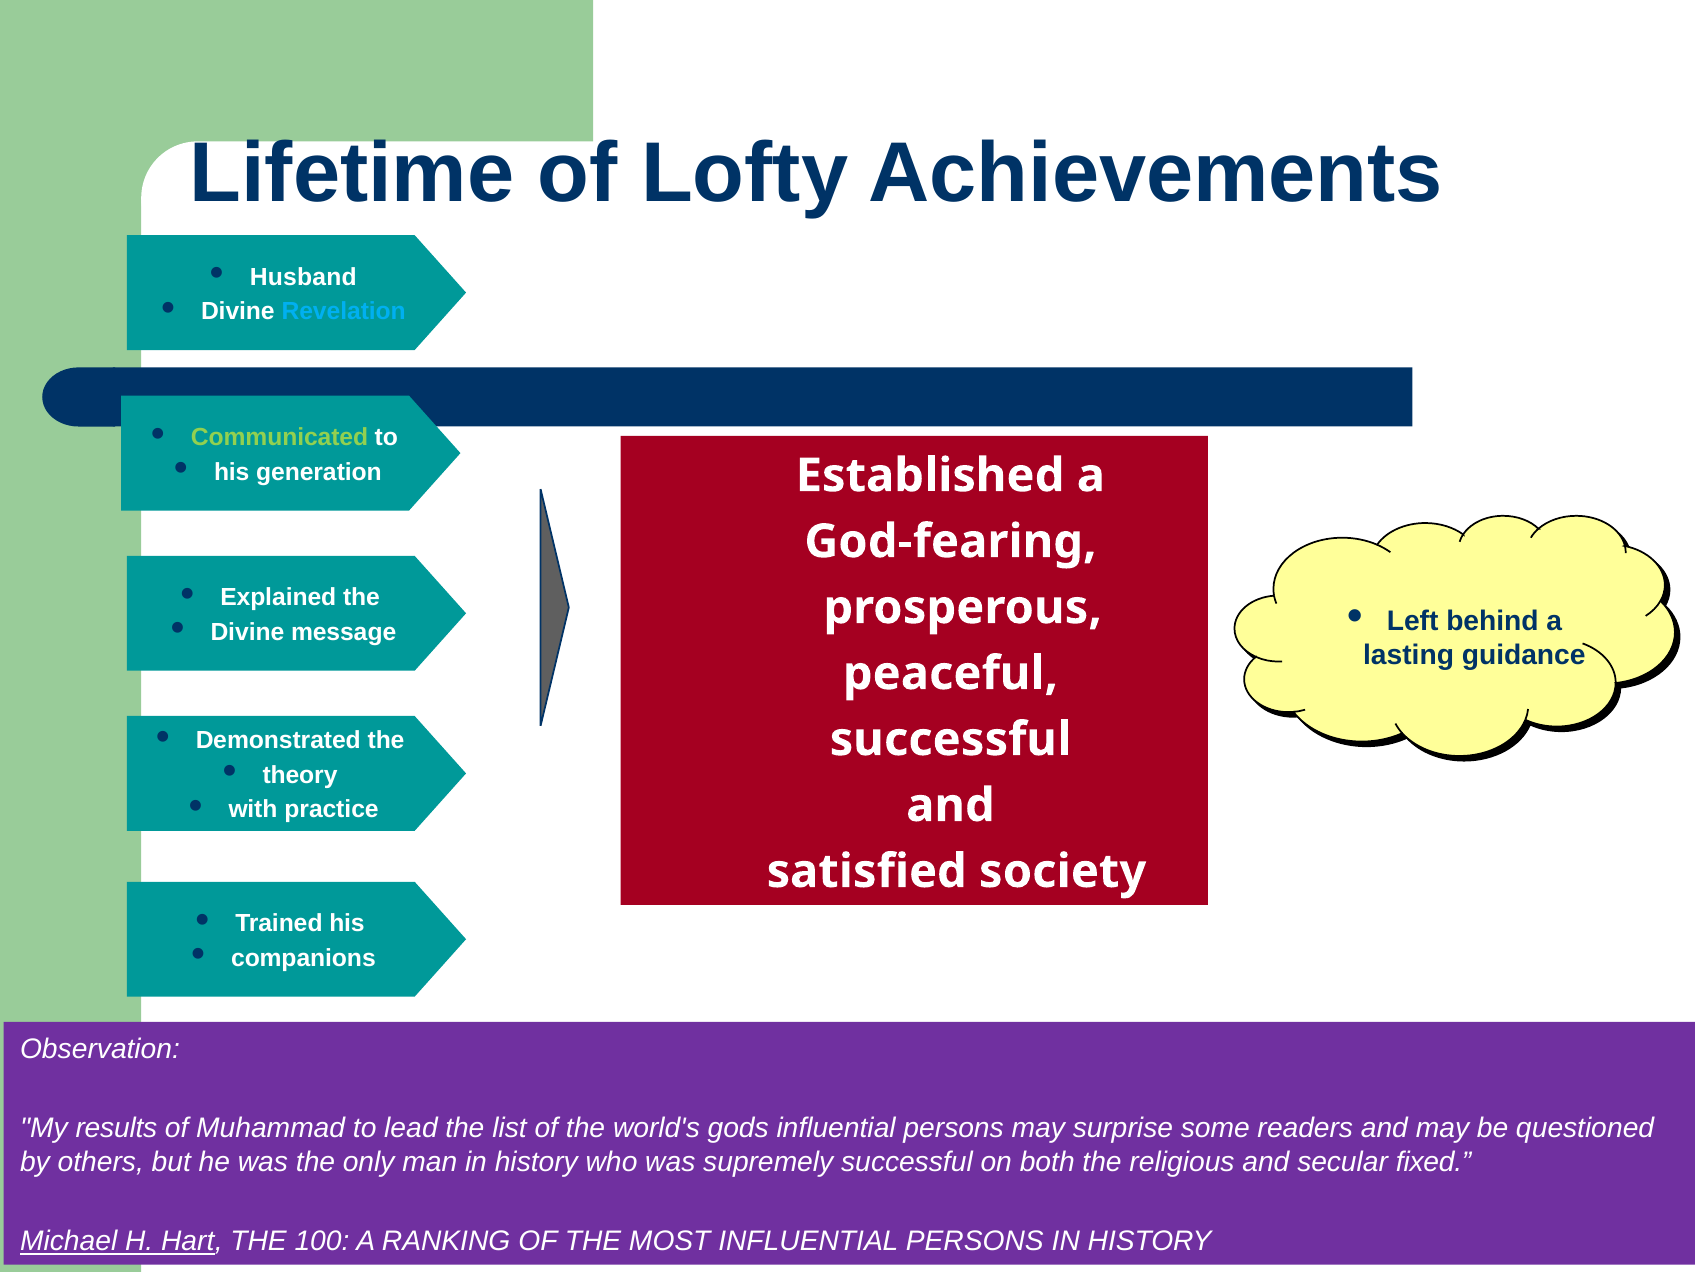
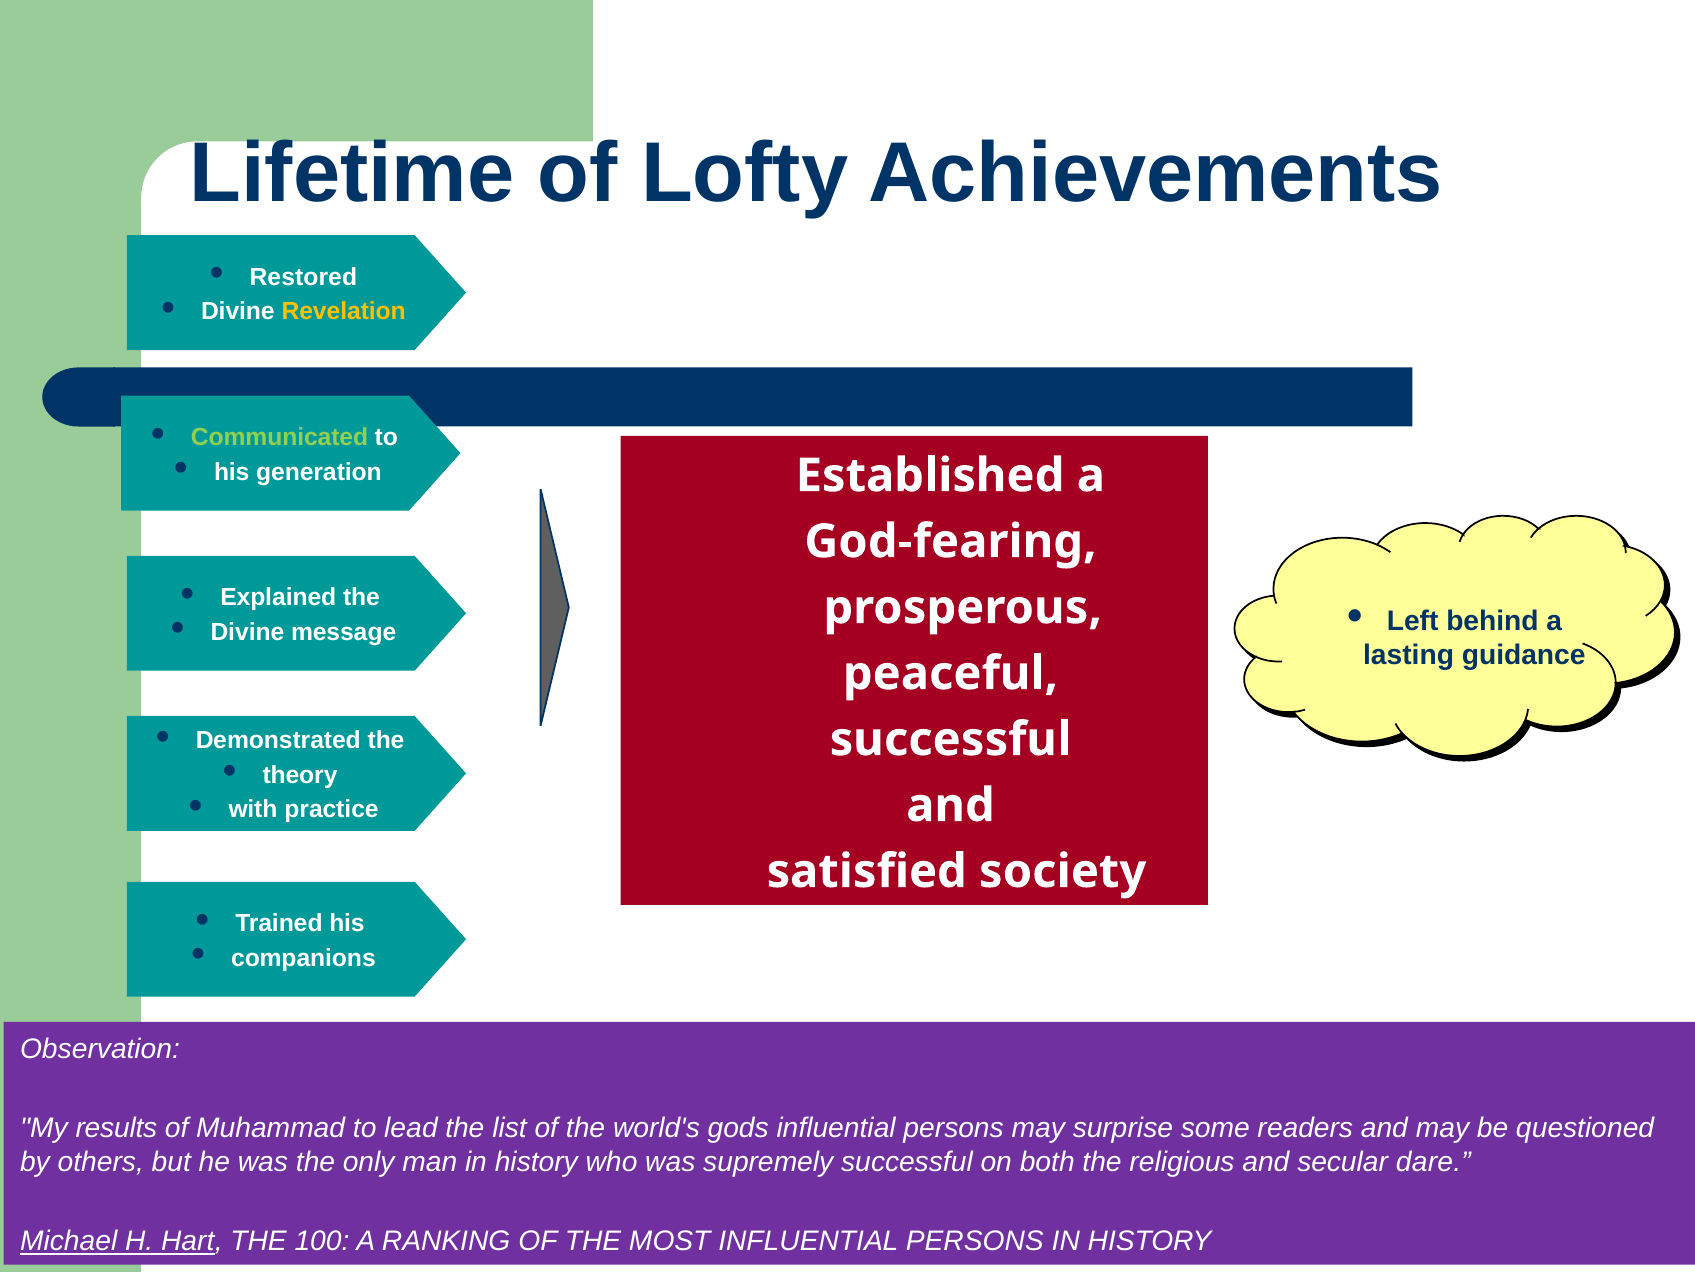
Husband: Husband -> Restored (303, 277)
Revelation colour: light blue -> yellow (344, 311)
fixed: fixed -> dare (1433, 1162)
